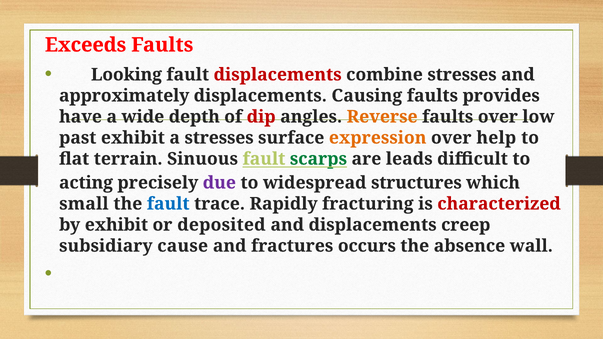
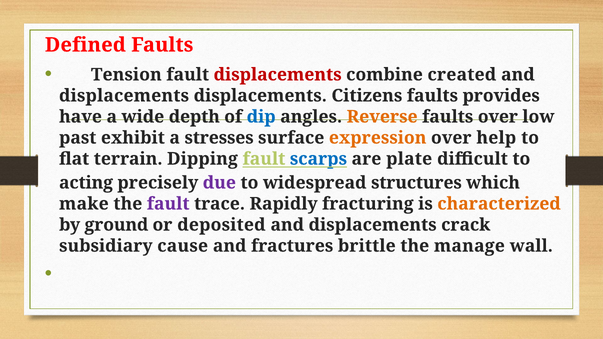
Exceeds: Exceeds -> Defined (85, 45)
Looking: Looking -> Tension (126, 75)
combine stresses: stresses -> created (462, 75)
approximately: approximately -> displacements (124, 96)
Causing: Causing -> Citizens (367, 96)
dip colour: red -> blue (261, 117)
Sinuous: Sinuous -> Dipping (202, 159)
scarps colour: green -> blue (318, 159)
leads: leads -> plate (409, 159)
small: small -> make (84, 204)
fault colour: blue -> purple (168, 204)
characterized colour: red -> orange (499, 204)
by exhibit: exhibit -> ground (116, 225)
creep: creep -> crack (466, 225)
occurs: occurs -> brittle (367, 246)
absence: absence -> manage (469, 246)
